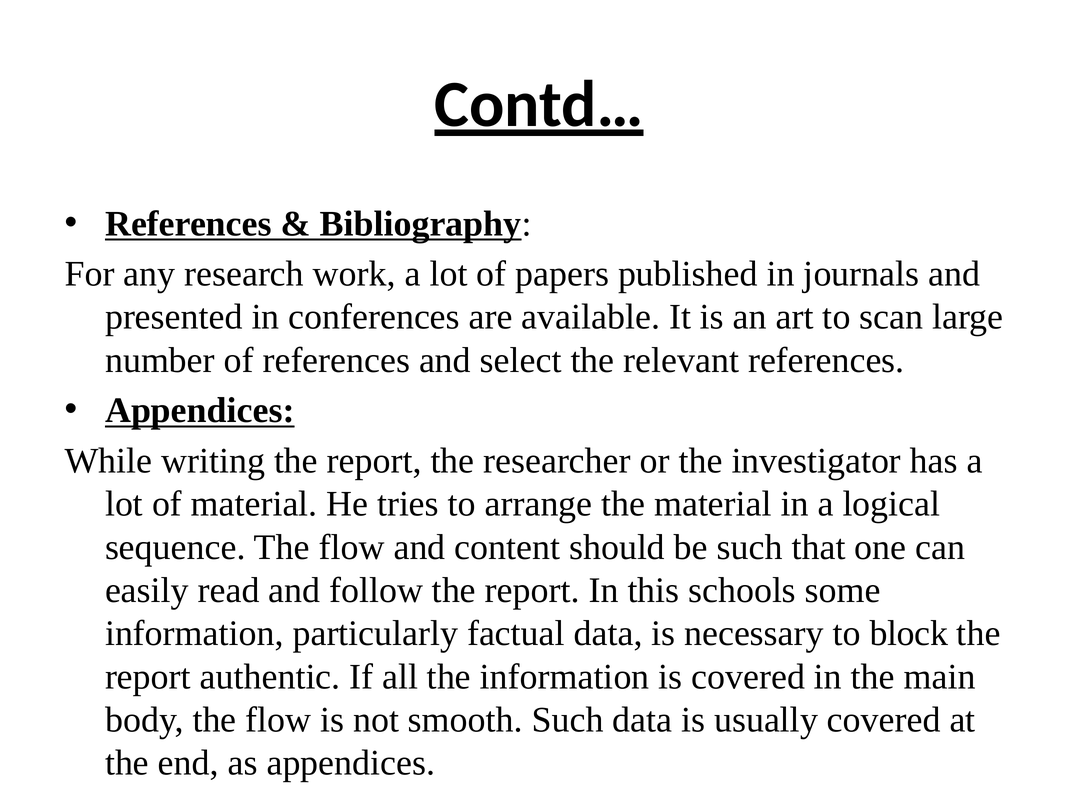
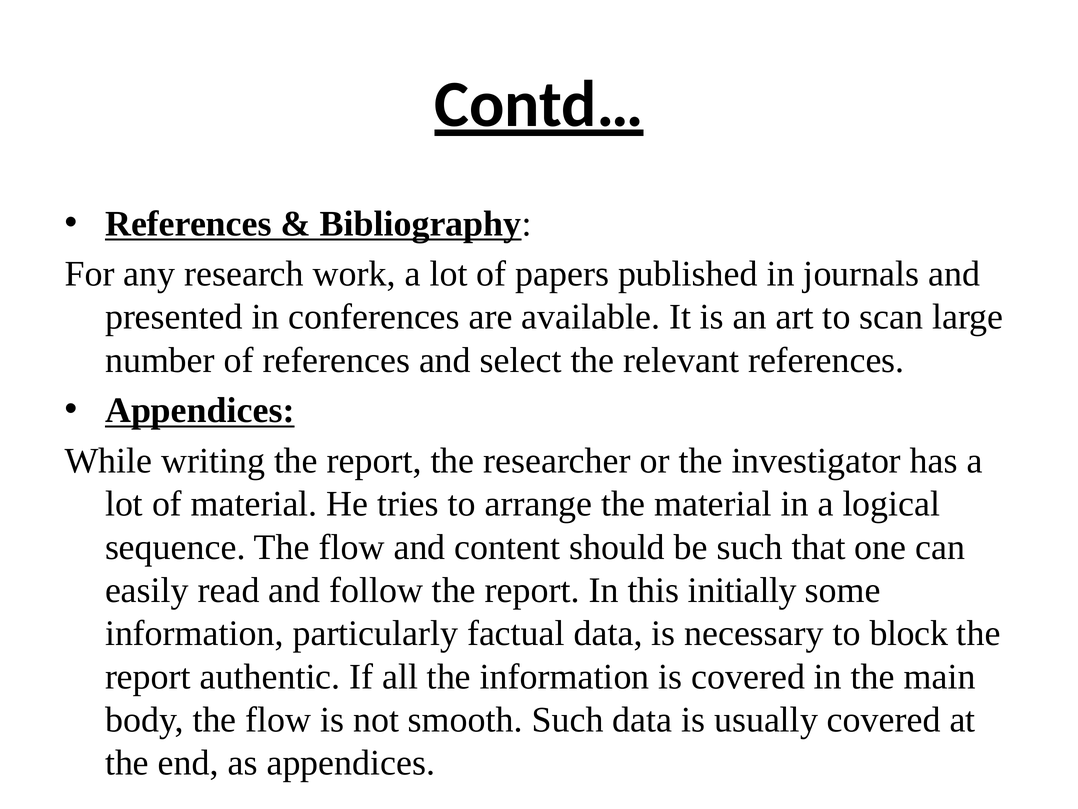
schools: schools -> initially (742, 590)
